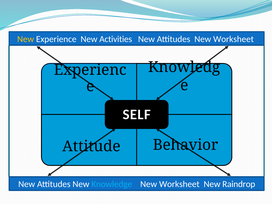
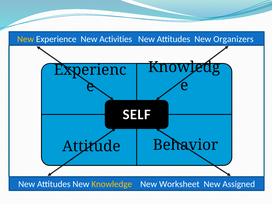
Attitudes New Worksheet: Worksheet -> Organizers (233, 39)
Knowledge colour: light blue -> yellow (112, 184)
Raindrop: Raindrop -> Assigned (239, 184)
